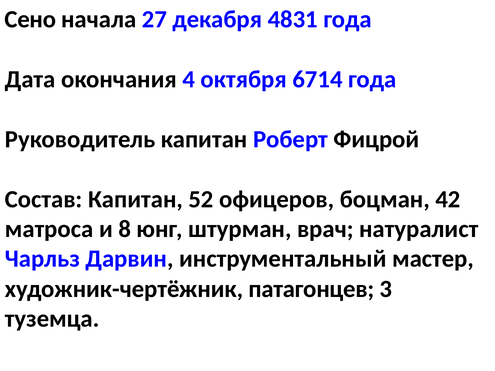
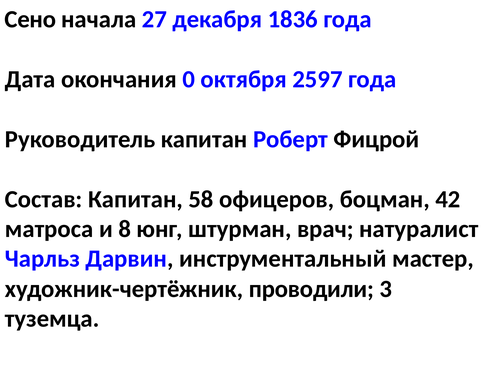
4831: 4831 -> 1836 (293, 19)
4: 4 -> 0 (189, 79)
6714: 6714 -> 2597 (317, 79)
52: 52 -> 58 (201, 199)
патагонцев: патагонцев -> проводили (311, 289)
